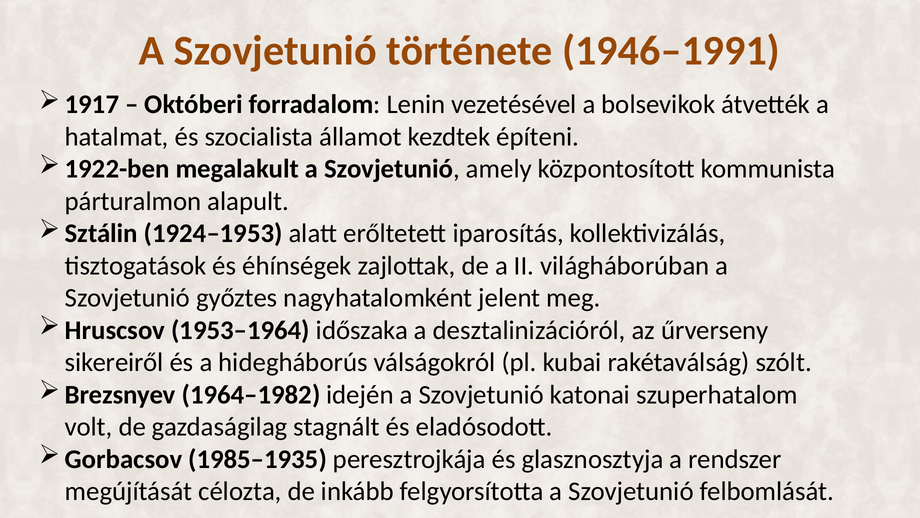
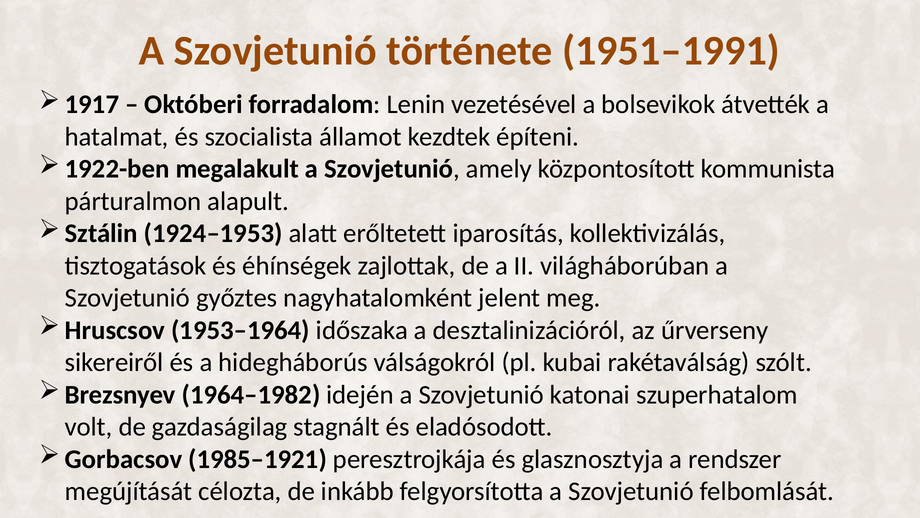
1946–1991: 1946–1991 -> 1951–1991 (671, 51)
1985–1935: 1985–1935 -> 1985–1921 (258, 459)
